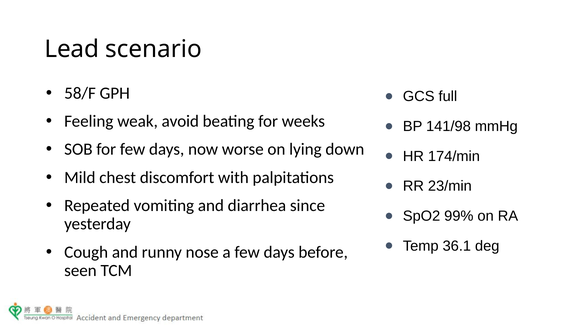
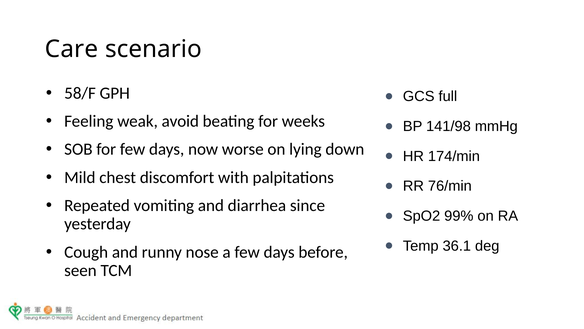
Lead: Lead -> Care (72, 49)
23/min: 23/min -> 76/min (450, 186)
